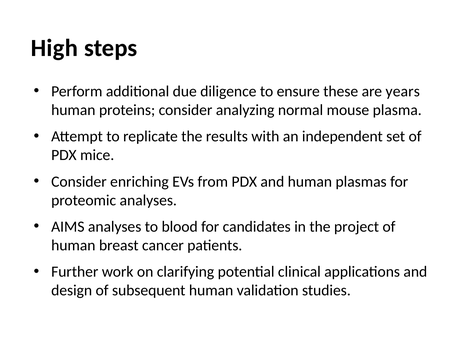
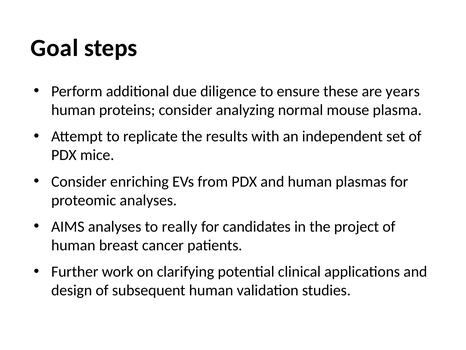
High: High -> Goal (54, 48)
blood: blood -> really (180, 226)
